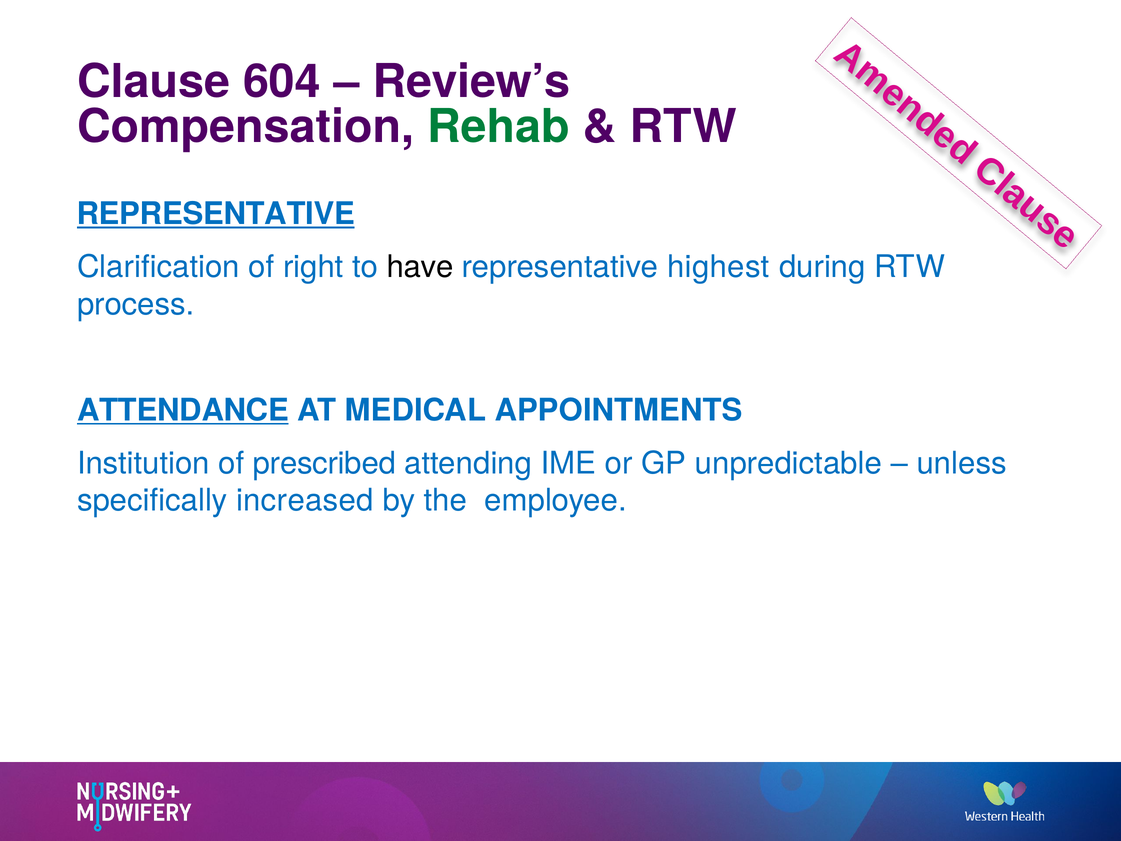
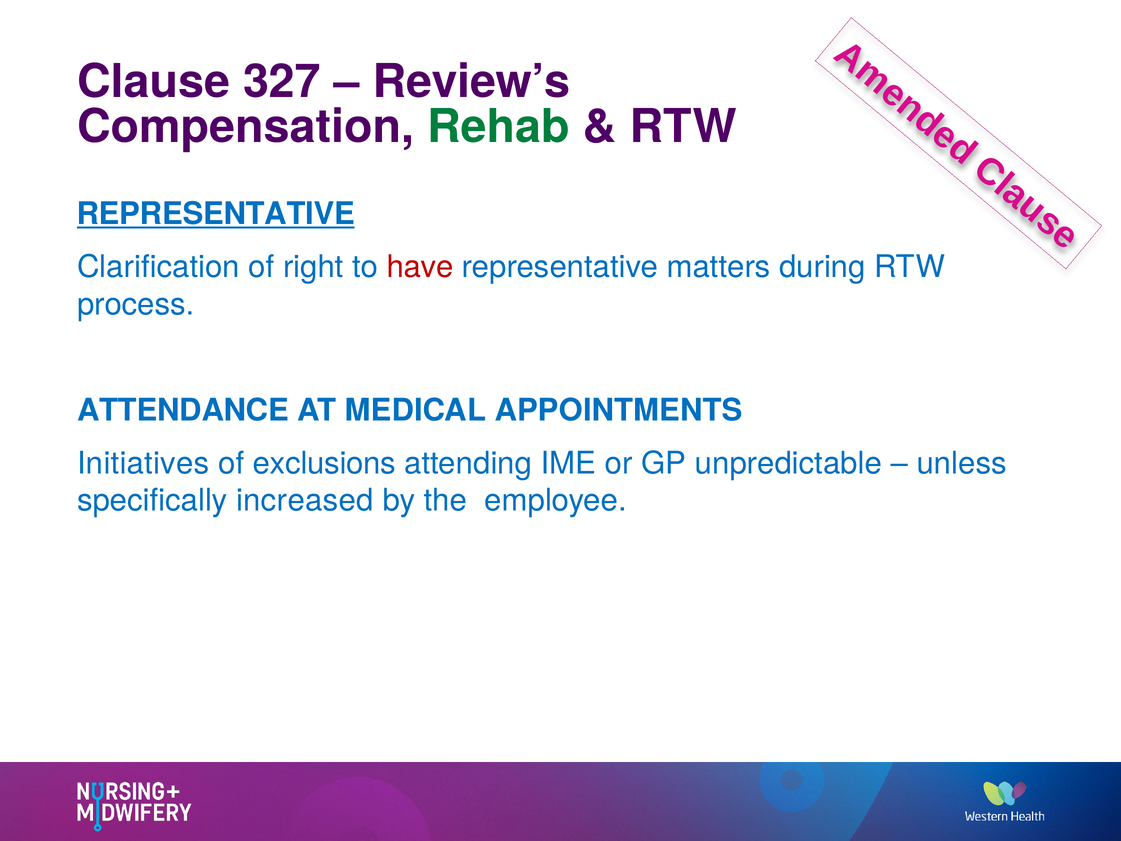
604: 604 -> 327 (282, 82)
have colour: black -> red (420, 267)
highest: highest -> matters (719, 267)
ATTENDANCE underline: present -> none (183, 410)
Institution: Institution -> Initiatives (143, 463)
prescribed: prescribed -> exclusions (324, 463)
